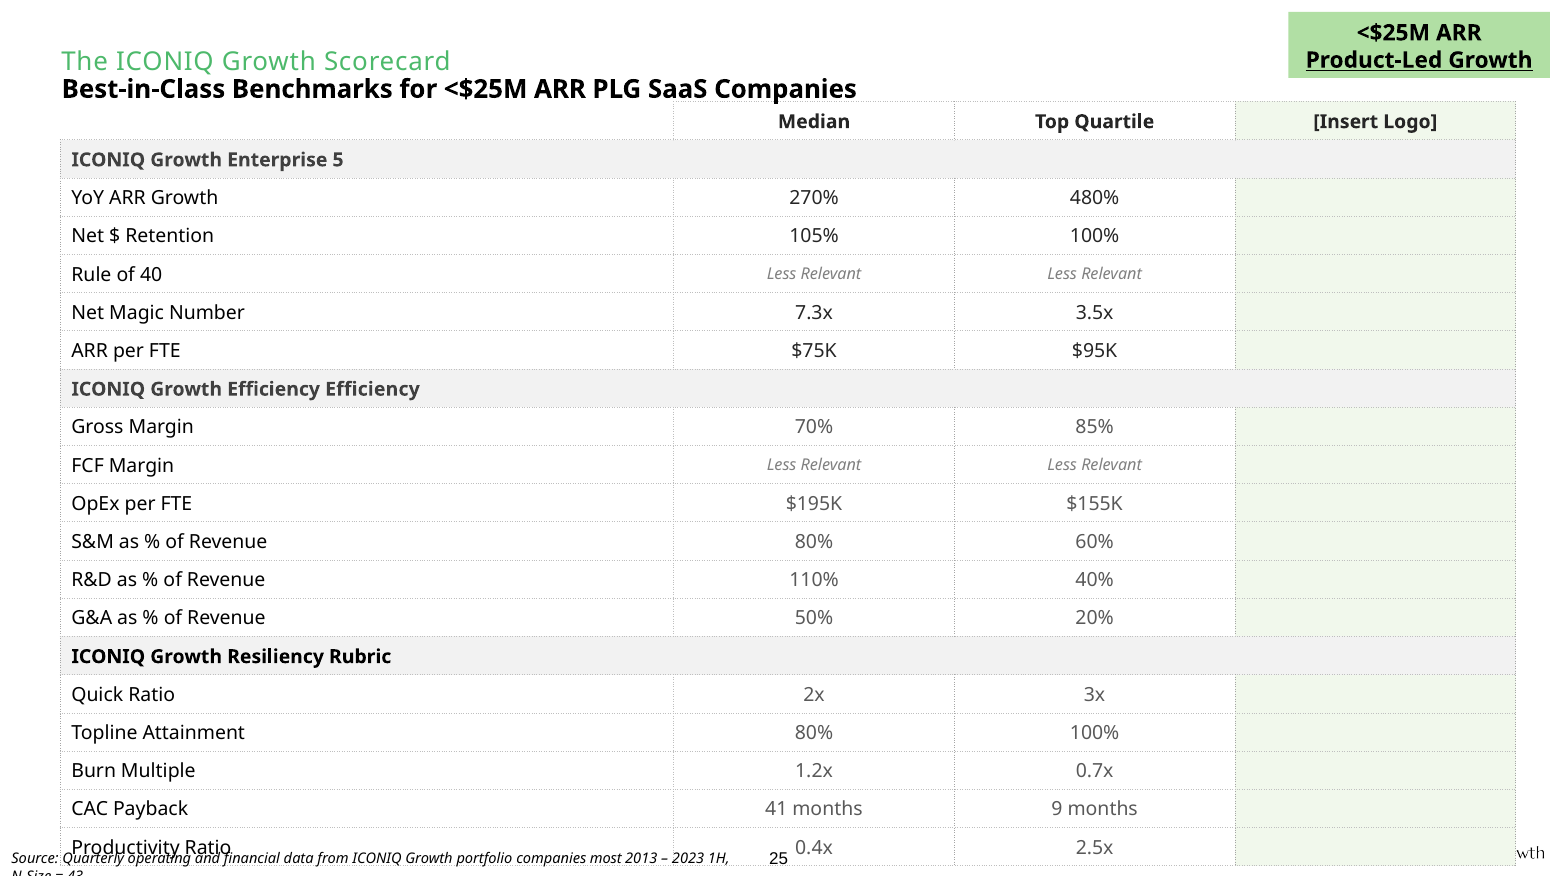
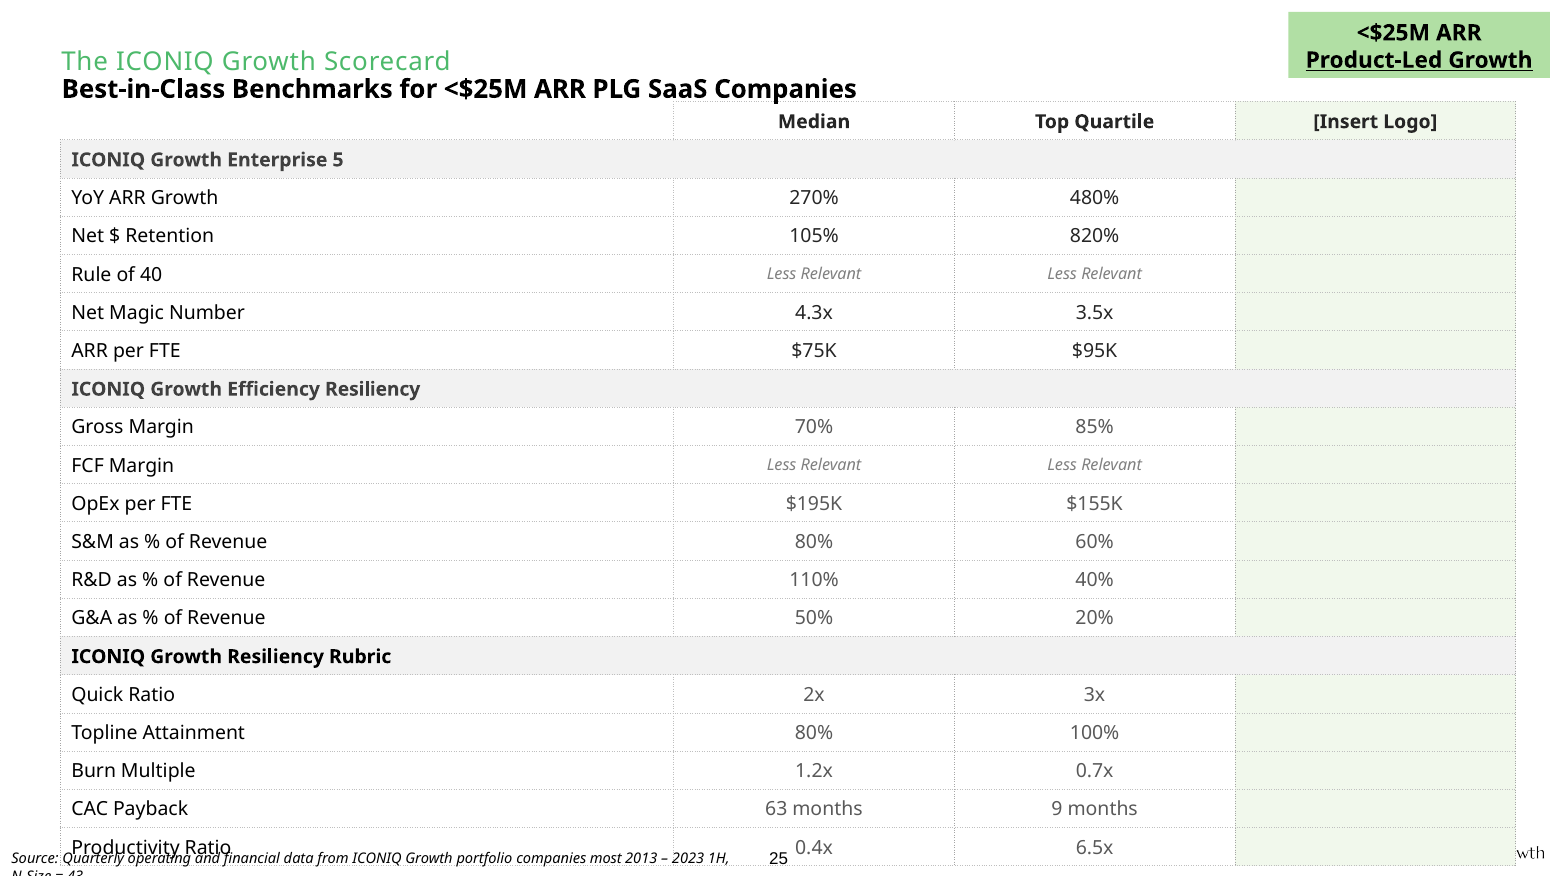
105% 100%: 100% -> 820% (1095, 236)
7.3x: 7.3x -> 4.3x (814, 313)
Efficiency Efficiency: Efficiency -> Resiliency (373, 389)
41: 41 -> 63 (776, 809)
2.5x: 2.5x -> 6.5x (1095, 848)
